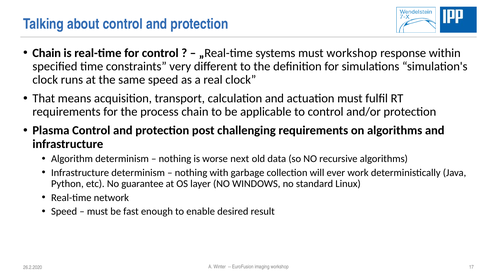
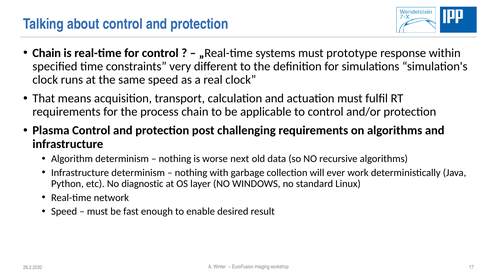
must workshop: workshop -> prototype (352, 53)
guarantee: guarantee -> diagnostic (142, 184)
